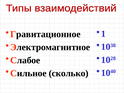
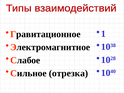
сколько: сколько -> отрезка (68, 73)
